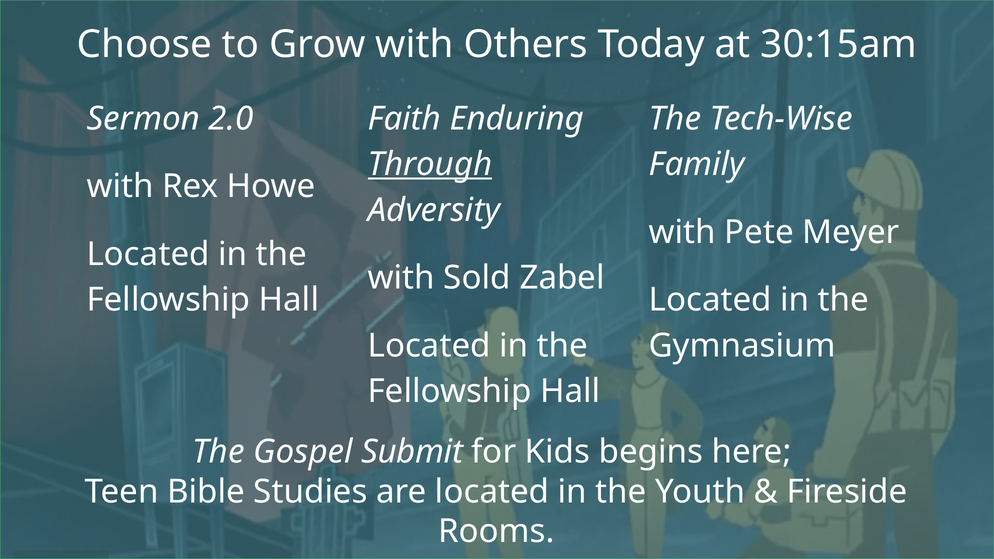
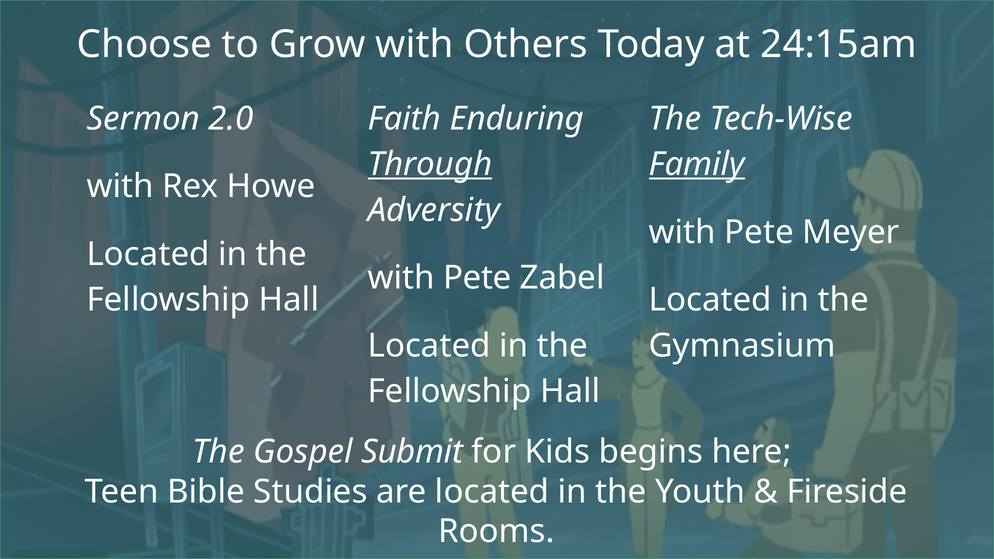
30:15am: 30:15am -> 24:15am (839, 44)
Family underline: none -> present (697, 164)
Sold: Sold -> Pete (477, 278)
